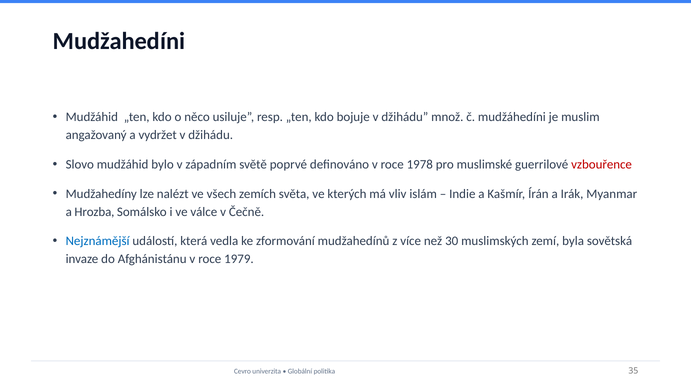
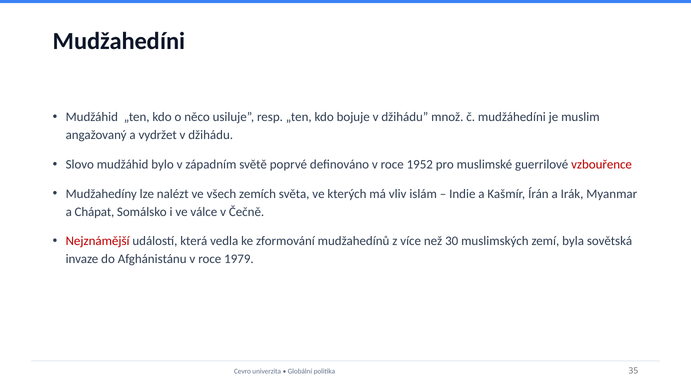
1978: 1978 -> 1952 (420, 164)
Hrozba: Hrozba -> Chápat (94, 212)
Nejznámější colour: blue -> red (98, 241)
